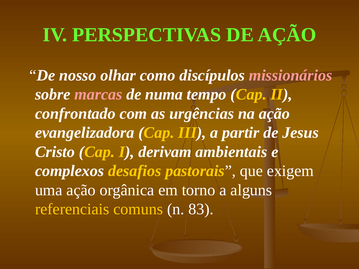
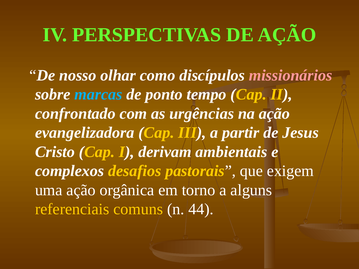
marcas colour: pink -> light blue (98, 94)
numa: numa -> ponto (164, 94)
83: 83 -> 44 (201, 209)
